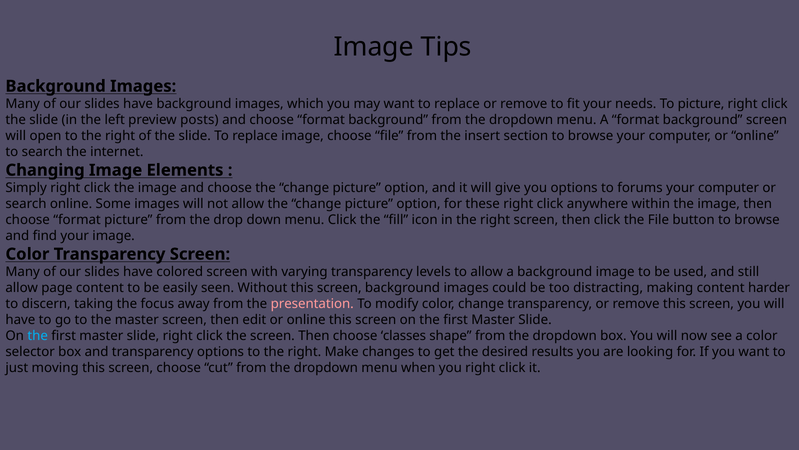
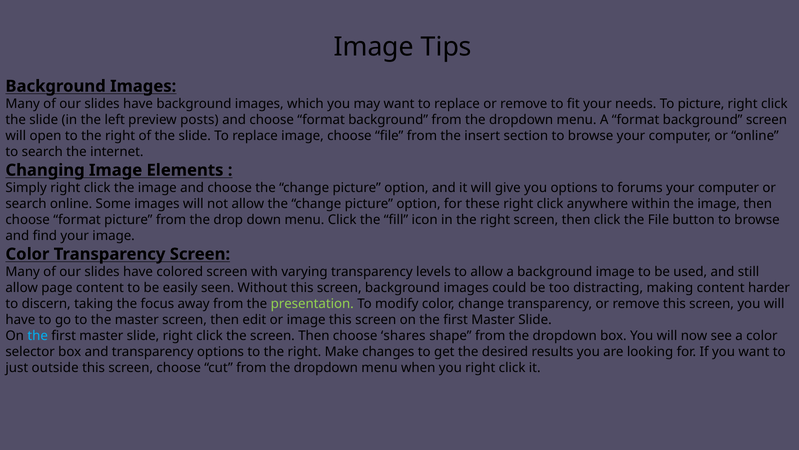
presentation colour: pink -> light green (312, 304)
edit or online: online -> image (306, 319)
classes: classes -> shares (403, 335)
moving: moving -> outside (55, 367)
